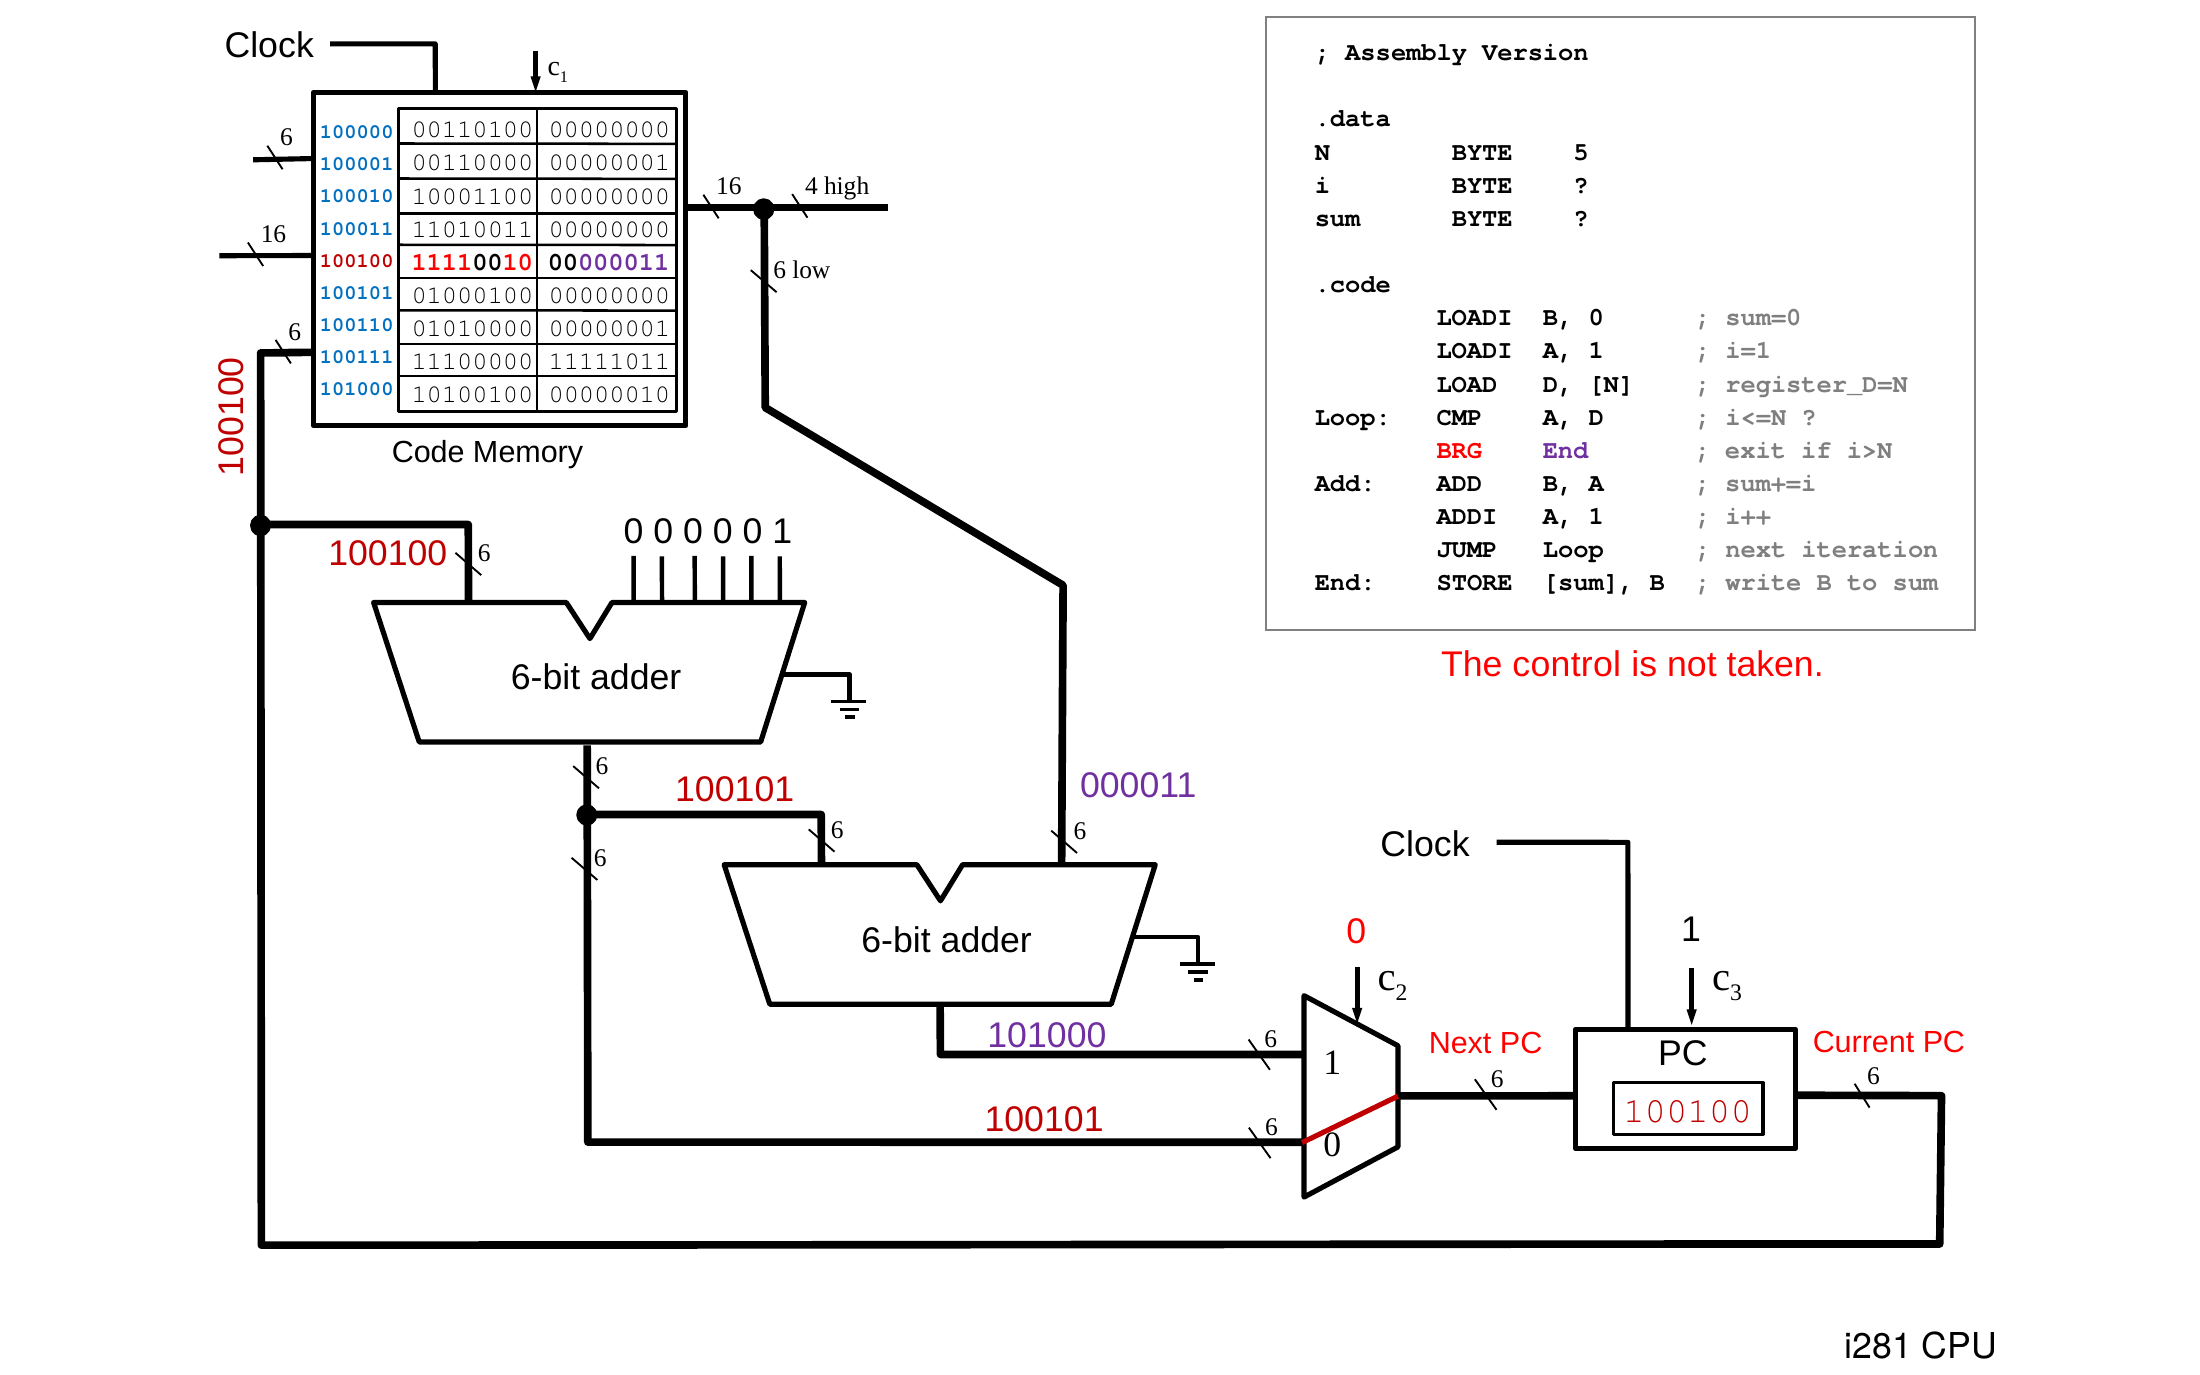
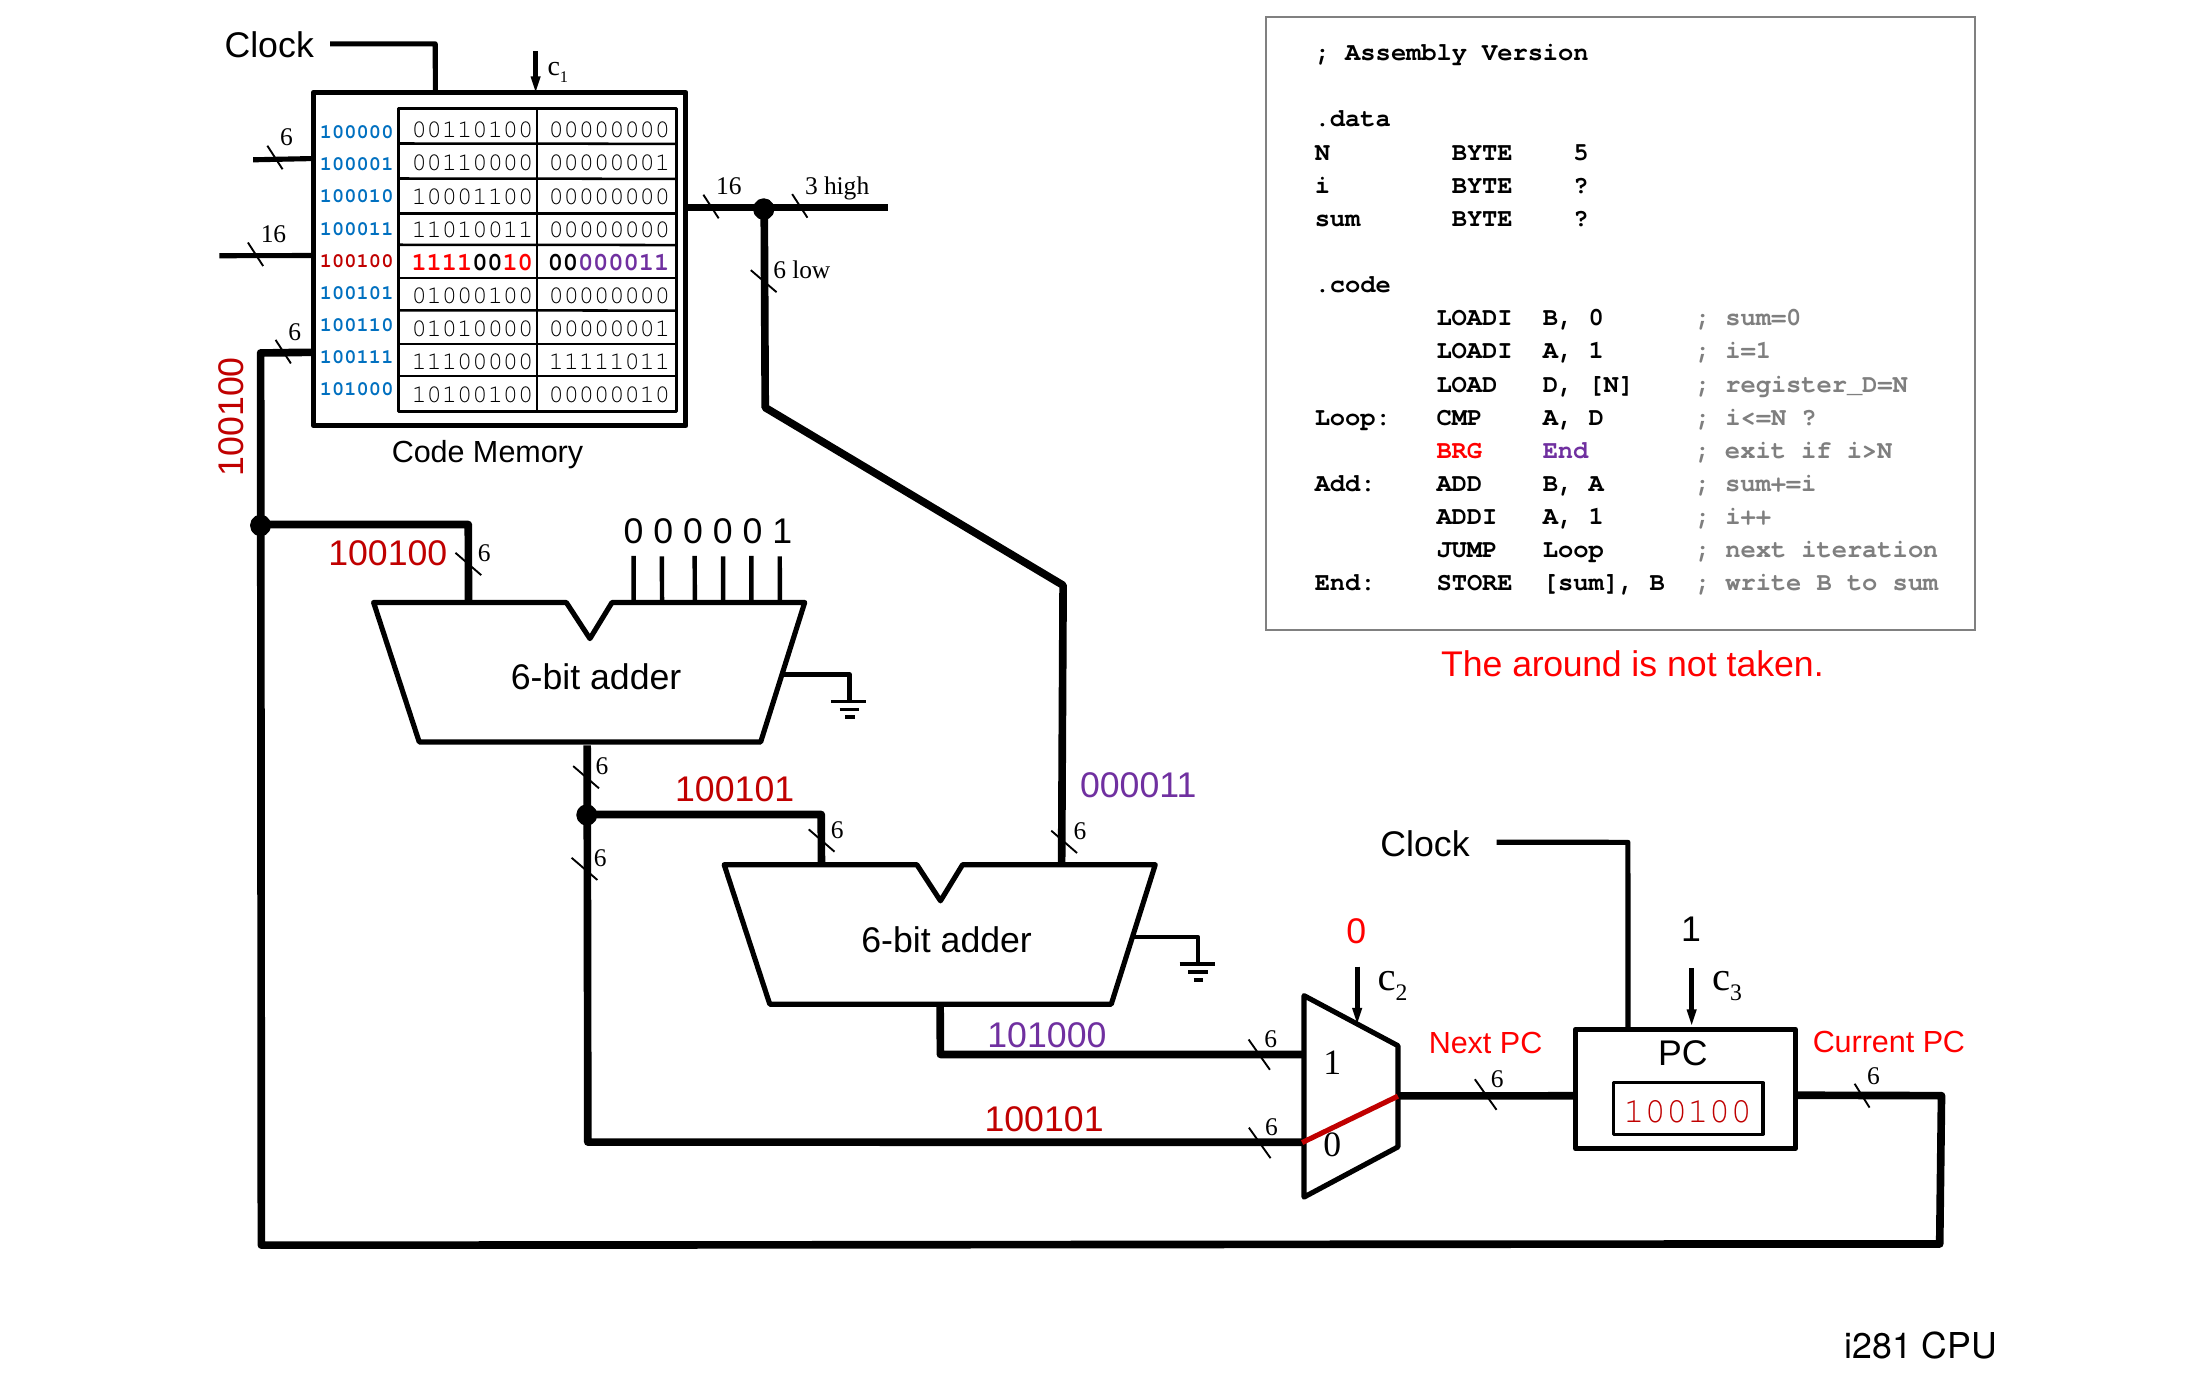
16 4: 4 -> 3 (812, 186)
control: control -> around (1567, 664)
